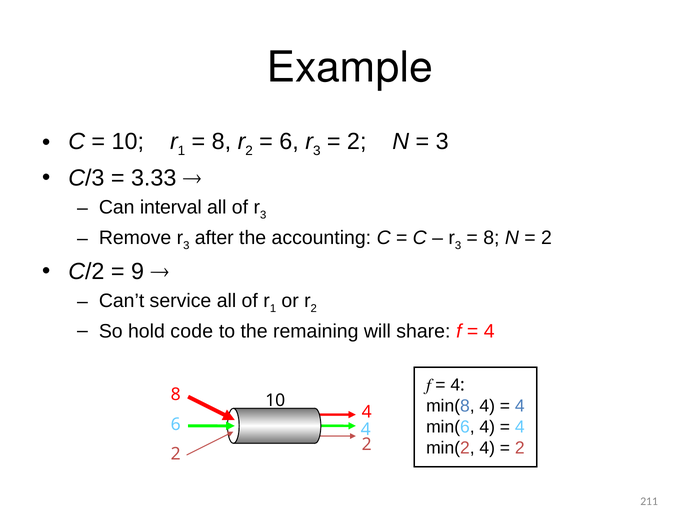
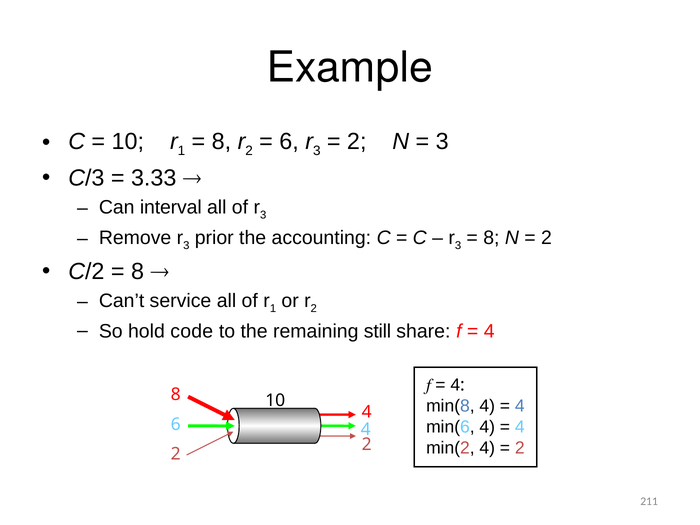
after: after -> prior (214, 238)
9: 9 -> 8 (138, 272)
will: will -> still (377, 331)
